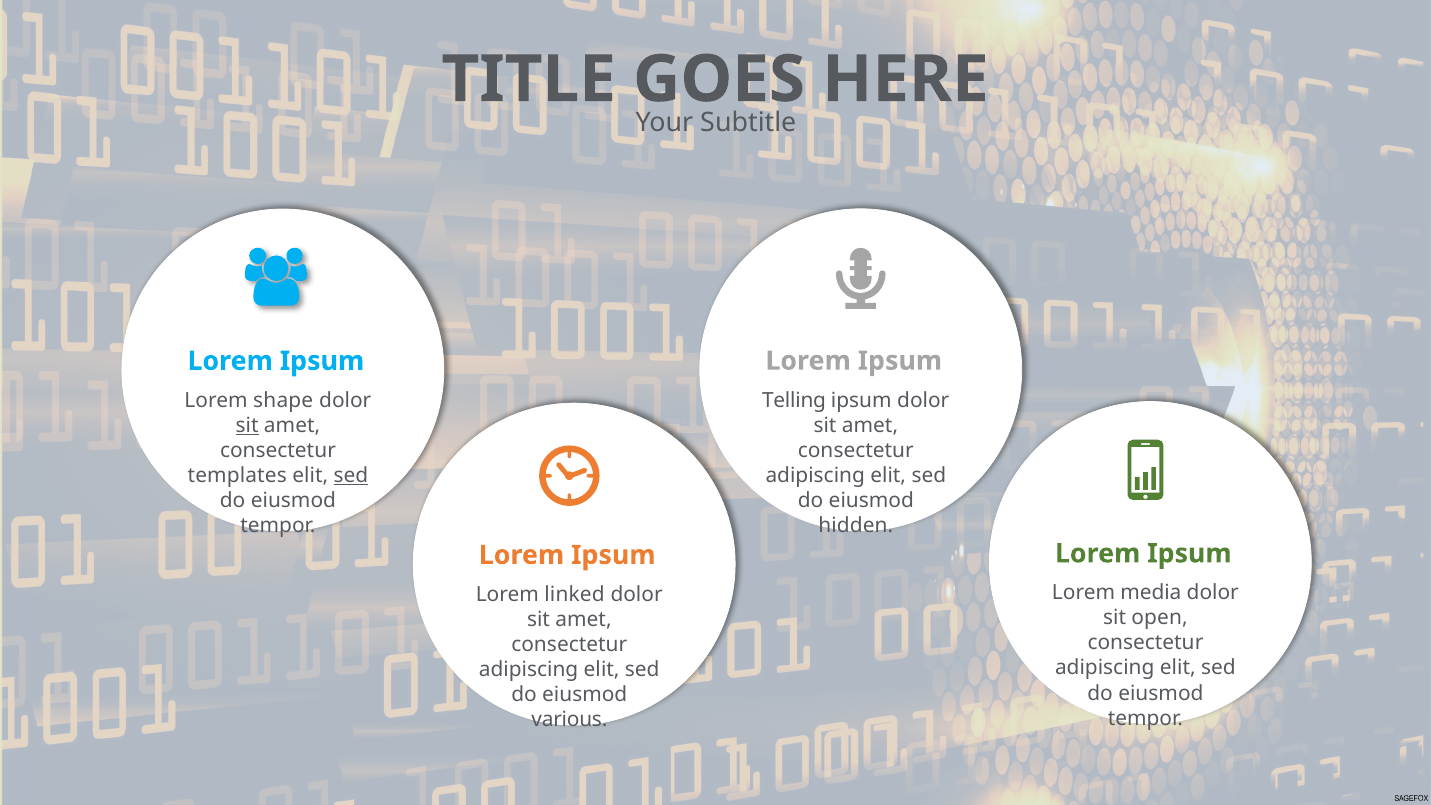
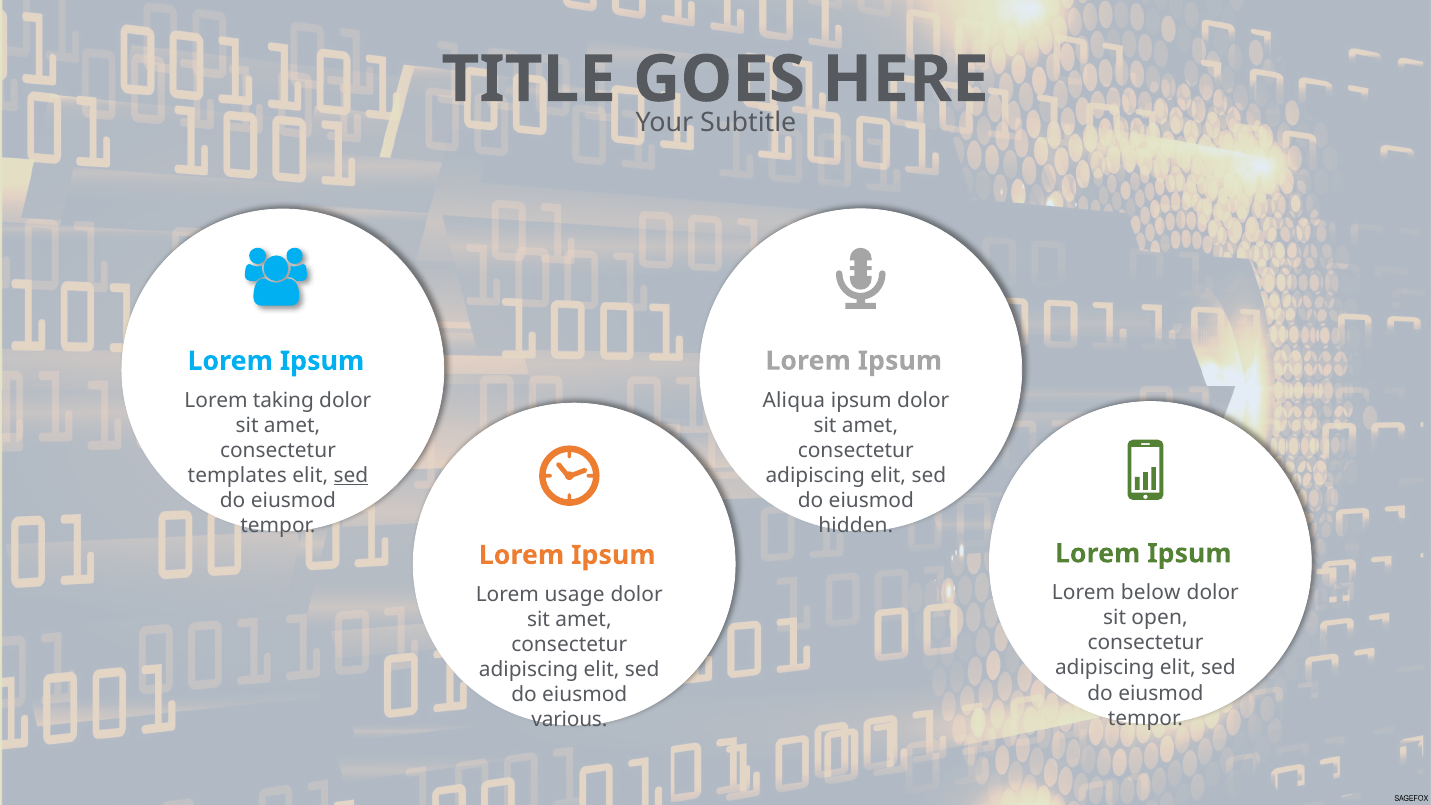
Telling: Telling -> Aliqua (794, 400)
shape: shape -> taking (283, 400)
sit underline: present -> none (247, 425)
media: media -> below (1151, 593)
linked: linked -> usage (575, 594)
